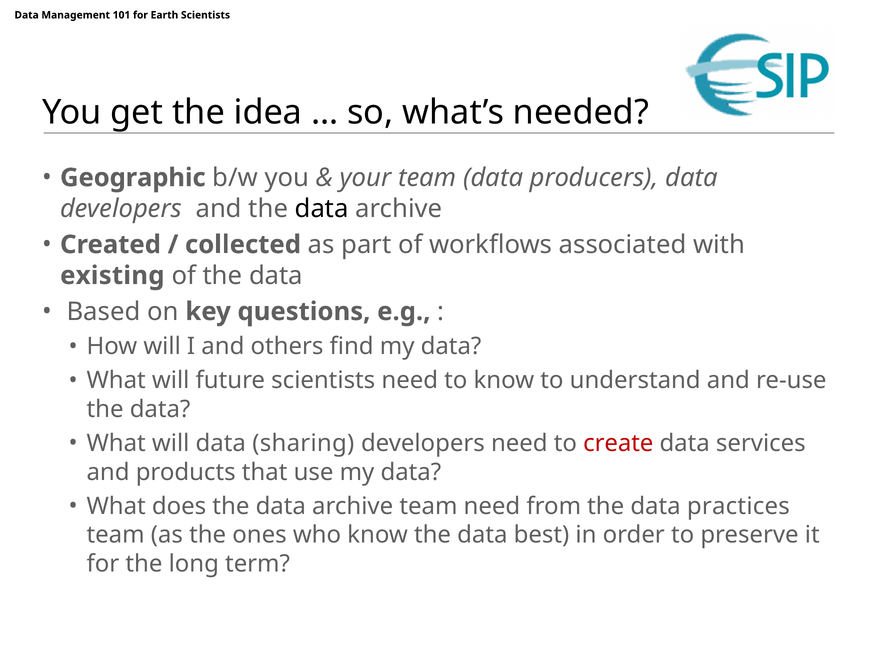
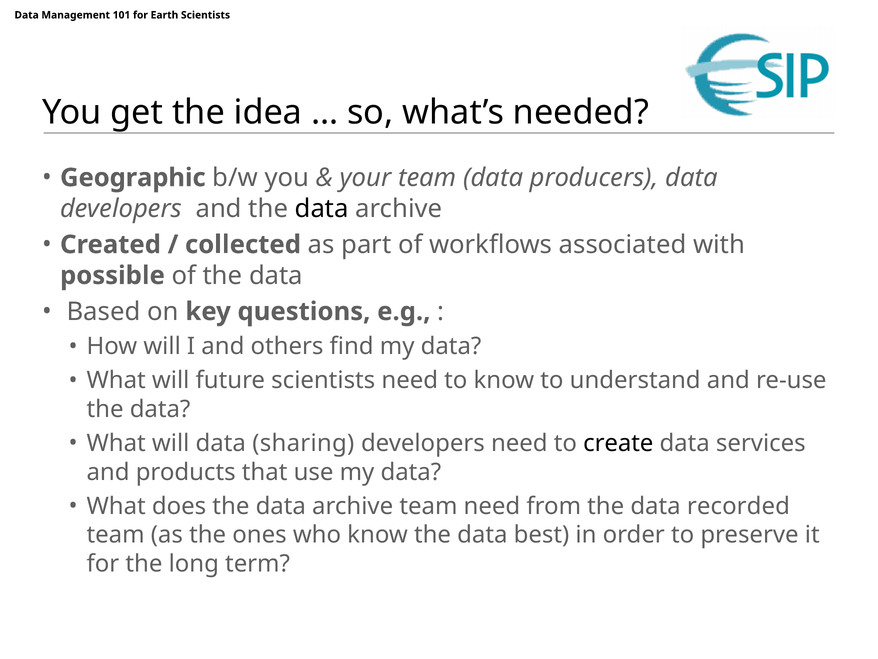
existing: existing -> possible (112, 275)
create colour: red -> black (618, 443)
practices: practices -> recorded (738, 506)
